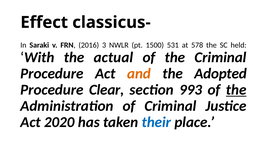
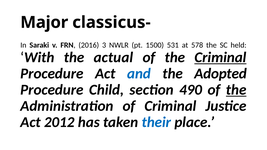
Effect: Effect -> Major (44, 22)
Criminal underline: none -> present (220, 57)
and colour: orange -> blue (139, 74)
Clear: Clear -> Child (107, 90)
993: 993 -> 490 (191, 90)
2020: 2020 -> 2012 (59, 122)
